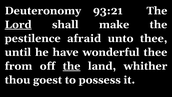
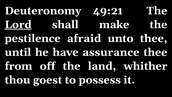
93:21: 93:21 -> 49:21 (108, 11)
wonderful: wonderful -> assurance (111, 52)
the underline: present -> none (72, 66)
